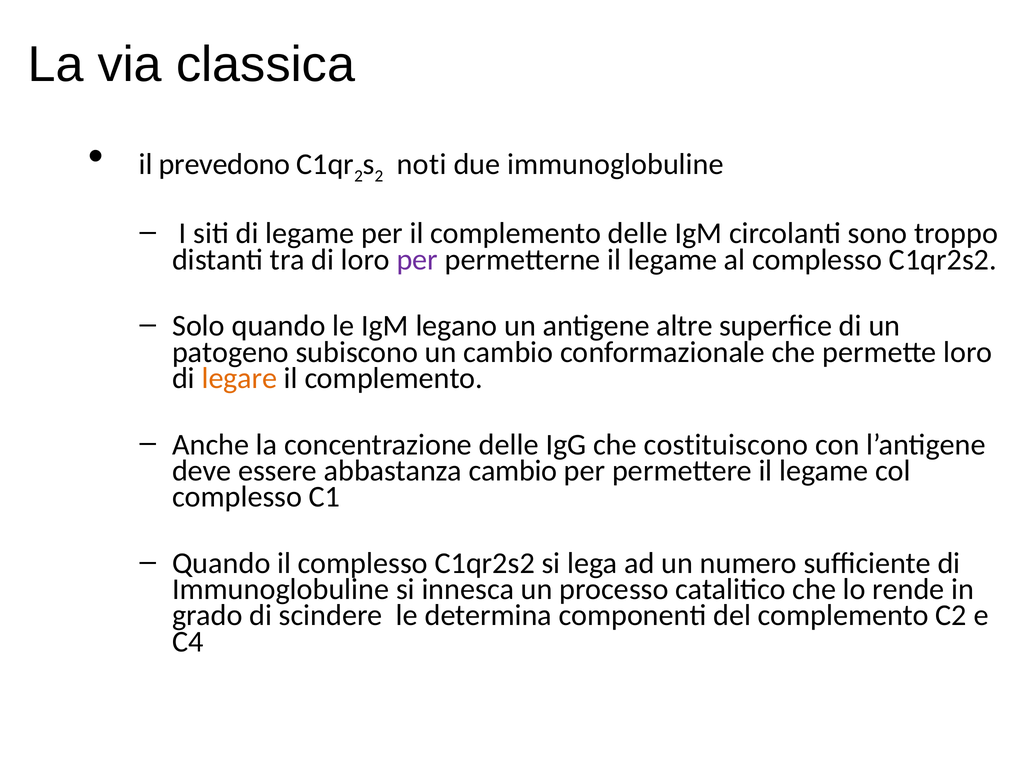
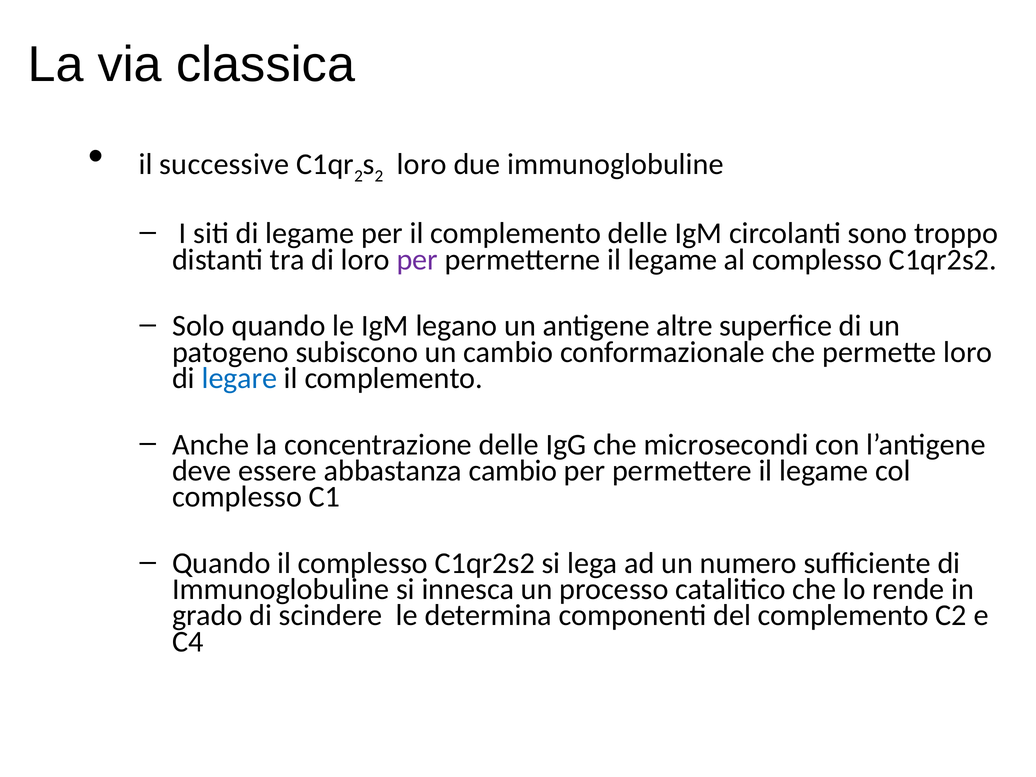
prevedono: prevedono -> successive (224, 164)
noti: noti -> loro (422, 164)
legare colour: orange -> blue (239, 378)
costituiscono: costituiscono -> microsecondi (726, 445)
